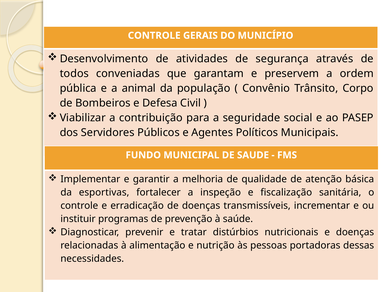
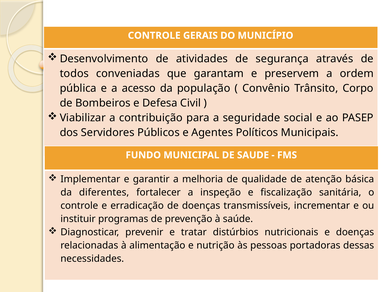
animal: animal -> acesso (139, 88)
esportivas: esportivas -> diferentes (104, 192)
